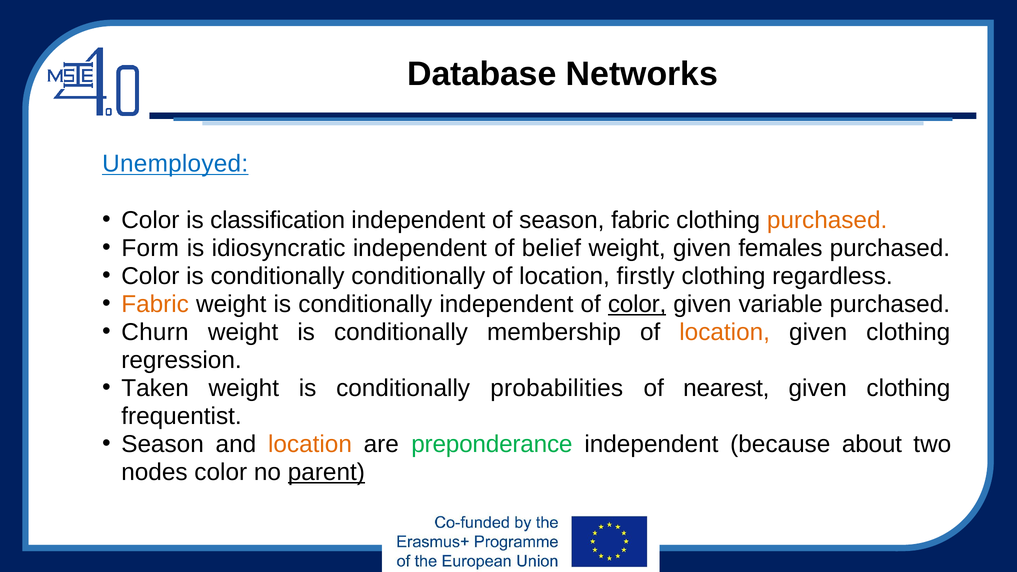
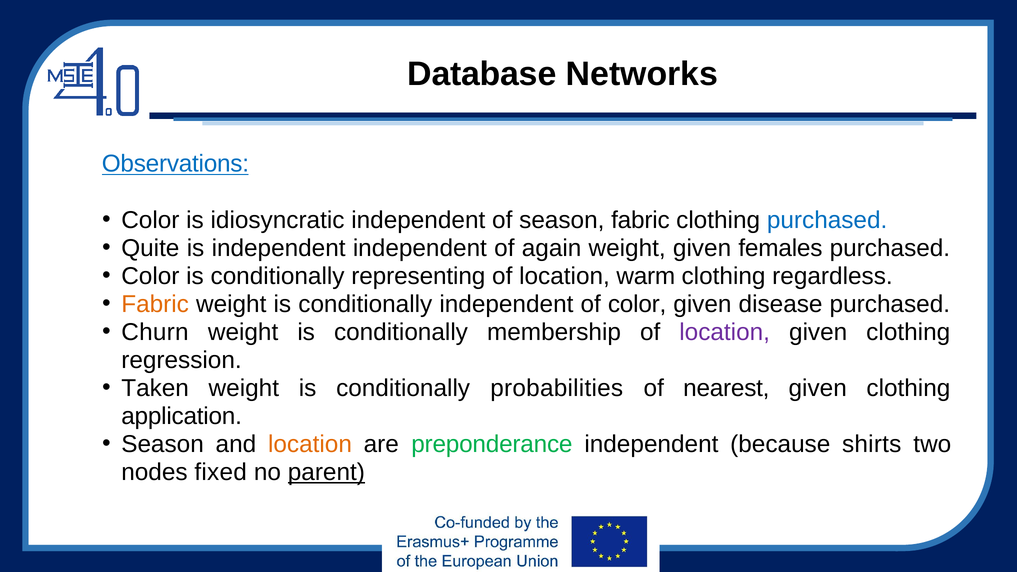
Unemployed: Unemployed -> Observations (175, 164)
classification: classification -> idiosyncratic (278, 220)
purchased colour: orange -> blue (827, 220)
Form: Form -> Quite (150, 248)
is idiosyncratic: idiosyncratic -> independent (279, 248)
belief: belief -> again (552, 248)
conditionally conditionally: conditionally -> representing (418, 276)
firstly: firstly -> warm (646, 276)
color underline: present -> none (637, 304)
variable: variable -> disease (781, 304)
location colour: orange -> purple (725, 332)
frequentist: frequentist -> application (182, 416)
about: about -> shirts (872, 444)
nodes color: color -> fixed (221, 472)
